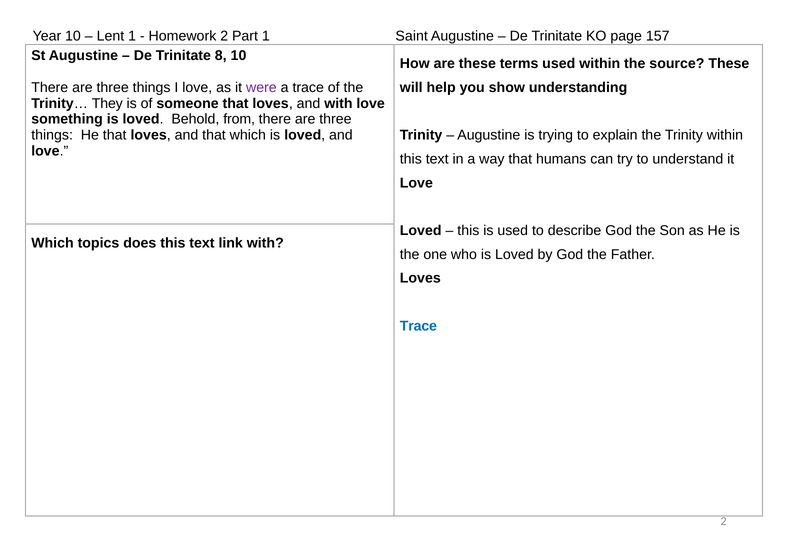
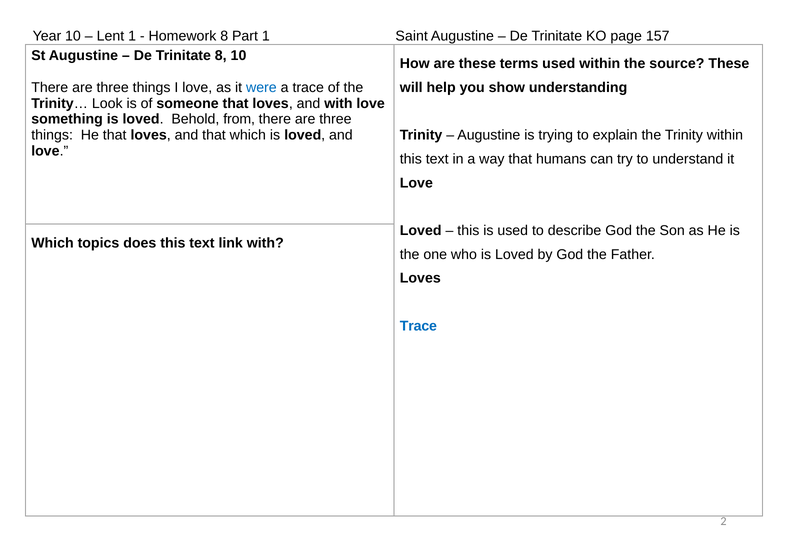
Homework 2: 2 -> 8 (224, 36)
were colour: purple -> blue (261, 87)
They: They -> Look (107, 103)
